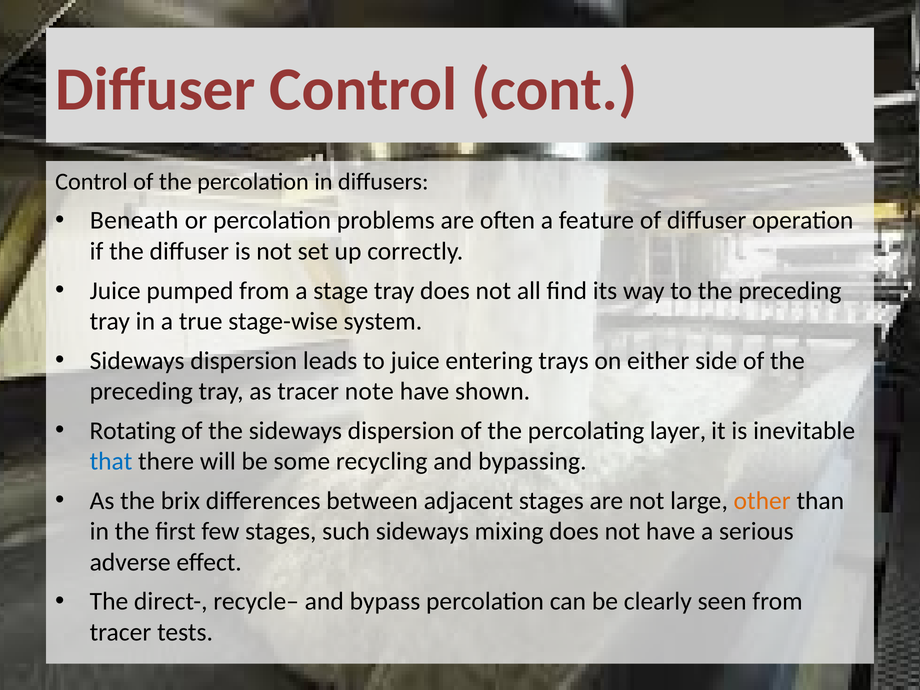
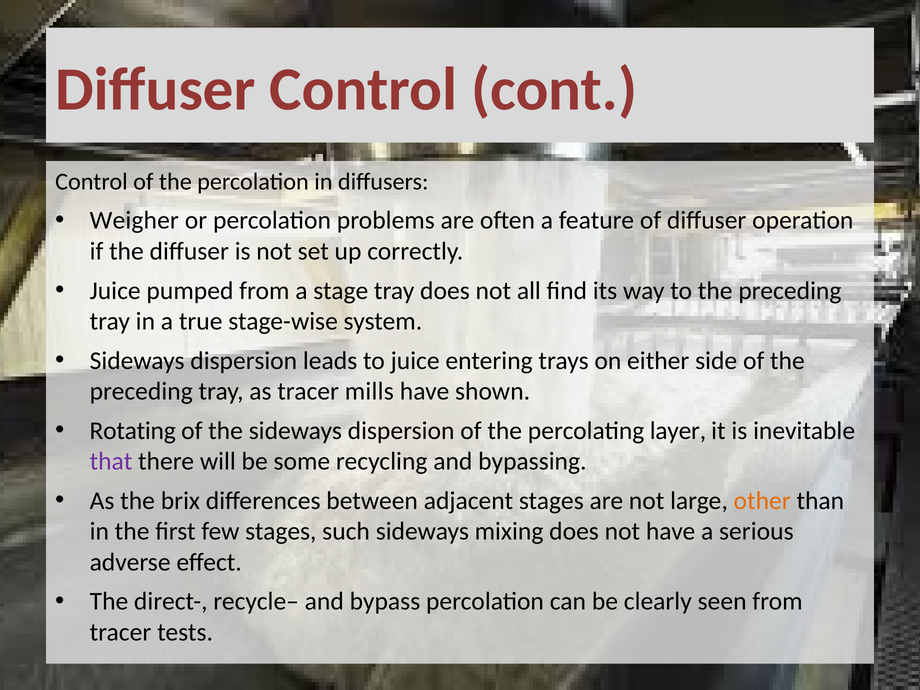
Beneath: Beneath -> Weigher (134, 221)
note: note -> mills (369, 391)
that colour: blue -> purple (111, 461)
